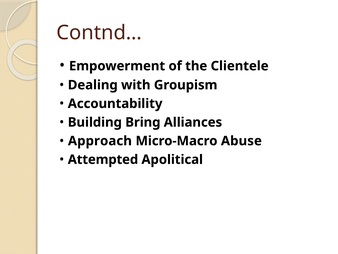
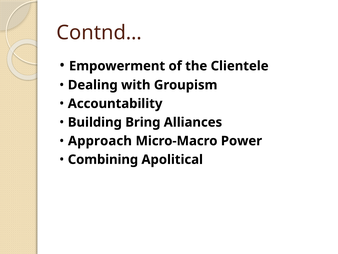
Abuse: Abuse -> Power (241, 141)
Attempted: Attempted -> Combining (103, 159)
